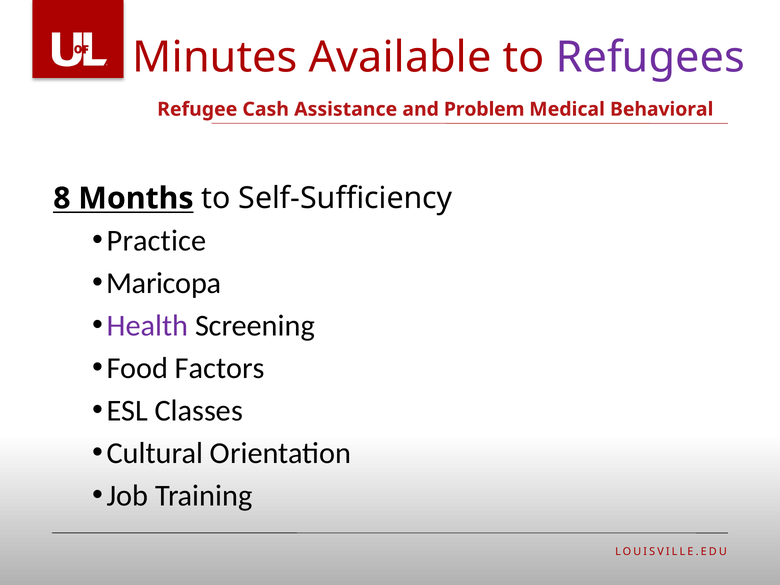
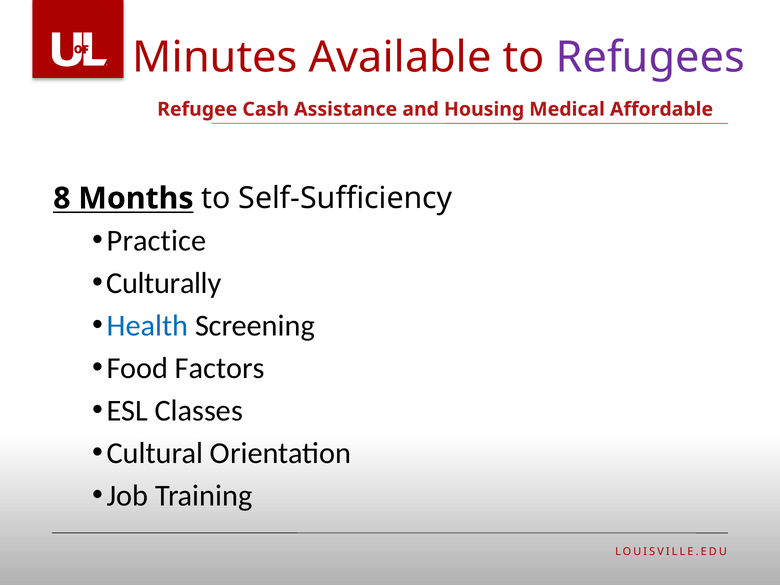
Problem: Problem -> Housing (484, 109)
Behavioral: Behavioral -> Affordable (662, 109)
Maricopa: Maricopa -> Culturally (164, 283)
Health colour: purple -> blue (148, 326)
